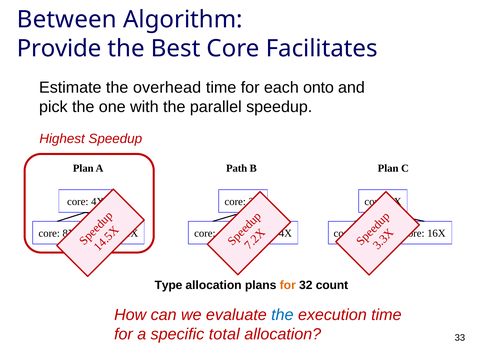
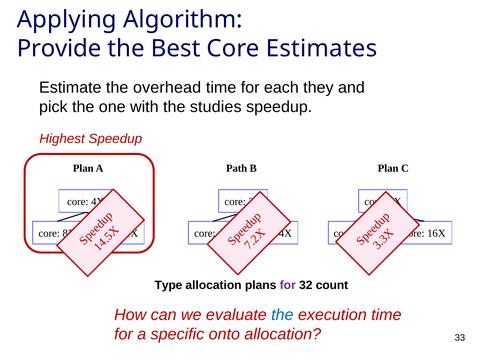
Between: Between -> Applying (67, 20)
Facilitates: Facilitates -> Estimates (322, 49)
onto: onto -> they (318, 88)
parallel: parallel -> studies (216, 107)
for colour: orange -> purple (288, 286)
total: total -> onto (224, 335)
